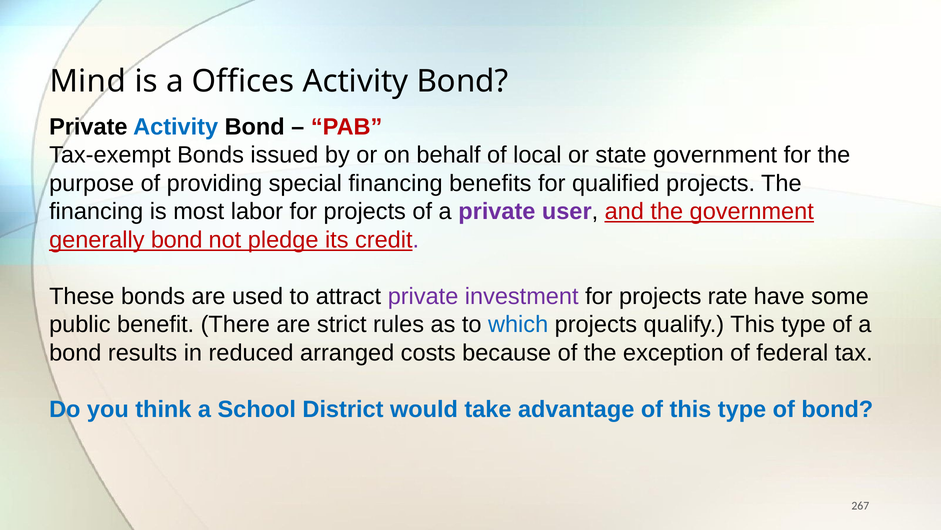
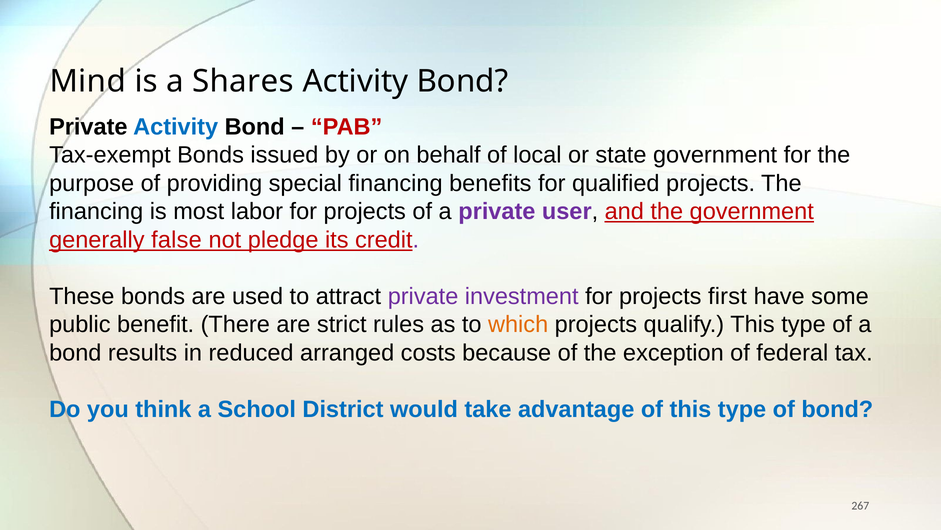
Offices: Offices -> Shares (243, 81)
generally bond: bond -> false (176, 239)
rate: rate -> first (727, 296)
which colour: blue -> orange (518, 324)
